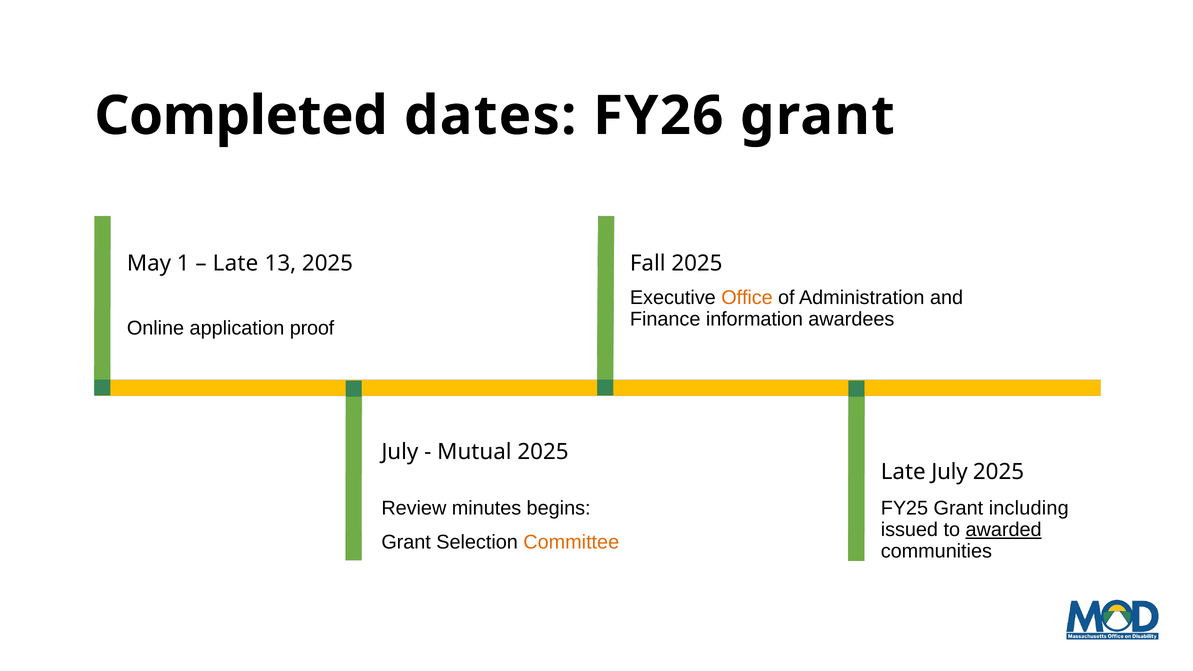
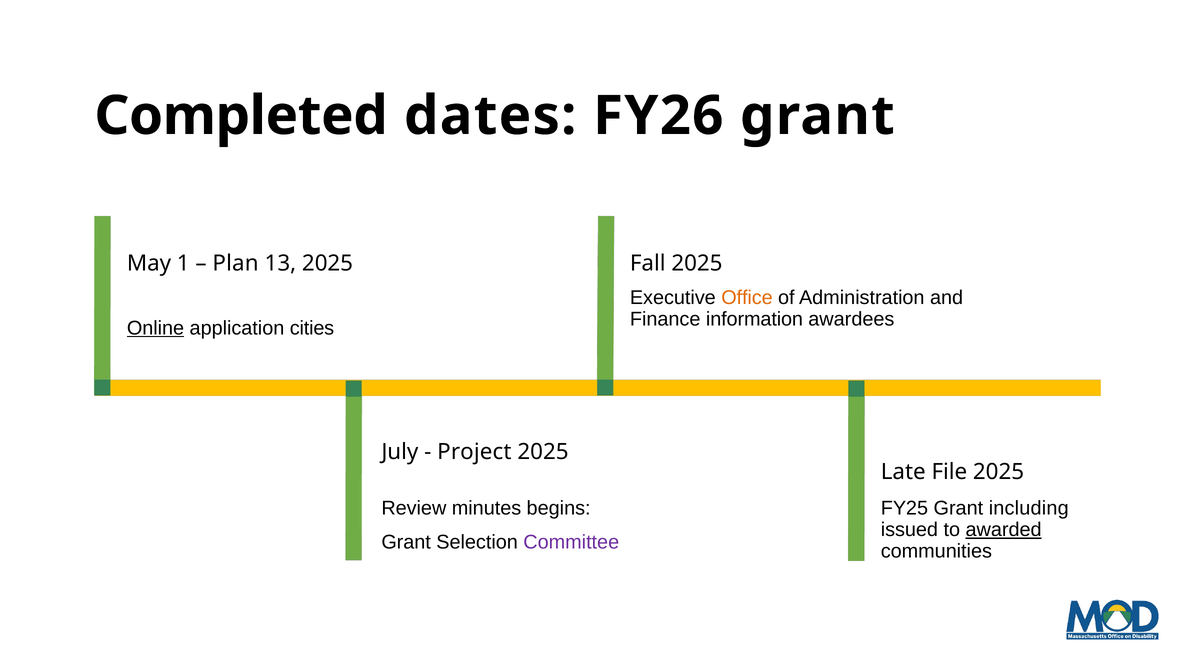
Late: Late -> Plan (236, 263)
Online underline: none -> present (156, 328)
proof: proof -> cities (312, 328)
Mutual: Mutual -> Project (474, 452)
Late July: July -> File (949, 472)
Committee colour: orange -> purple (571, 542)
